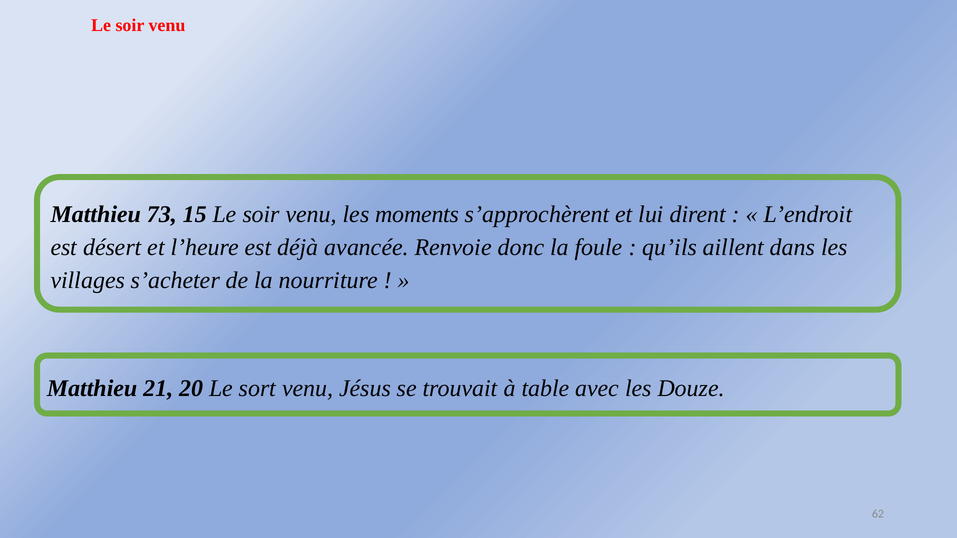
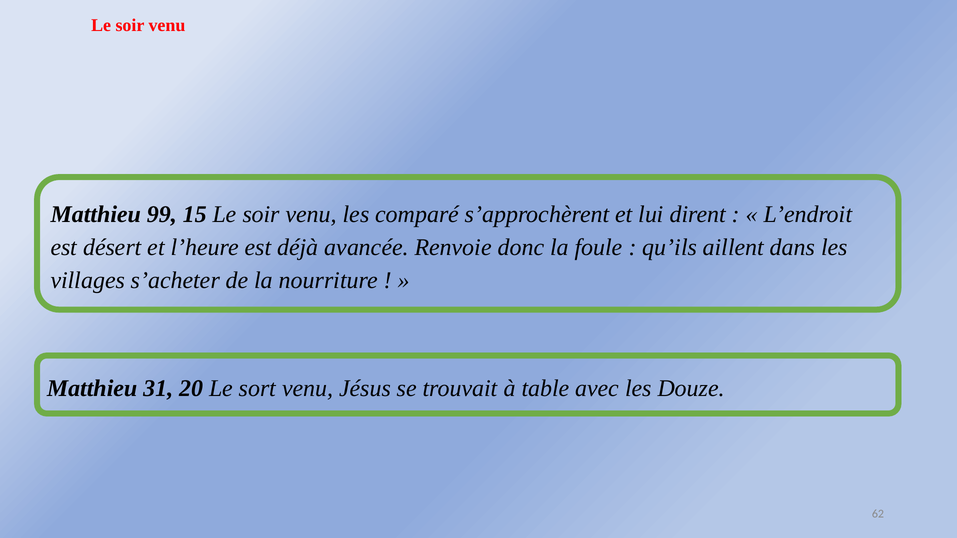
73: 73 -> 99 (162, 214)
moments: moments -> comparé (417, 214)
21: 21 -> 31 (158, 389)
